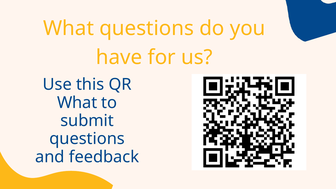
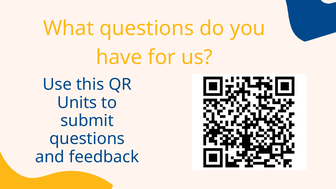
What: What -> Units (77, 103)
